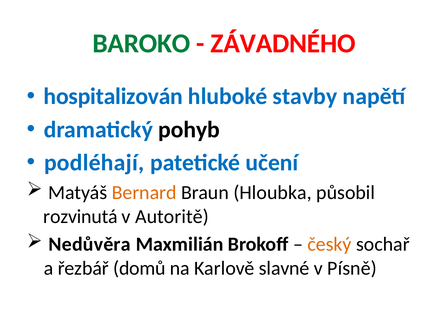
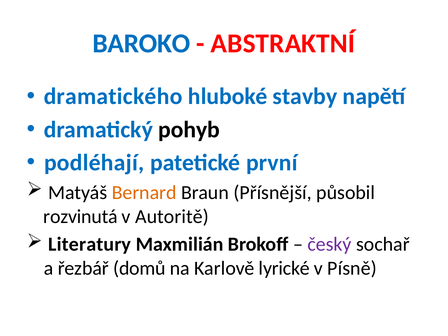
BAROKO colour: green -> blue (141, 43)
ZÁVADNÉHO: ZÁVADNÉHO -> ABSTRAKTNÍ (283, 43)
hospitalizován: hospitalizován -> dramatického (113, 96)
učení: učení -> první (272, 163)
Hloubka: Hloubka -> Přísnější (273, 193)
Nedůvěra: Nedůvěra -> Literatury (90, 244)
český colour: orange -> purple (330, 244)
slavné: slavné -> lyrické (284, 268)
